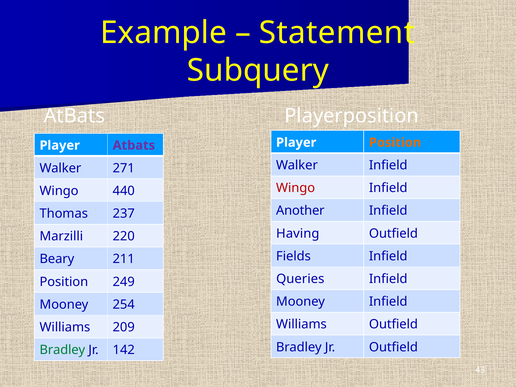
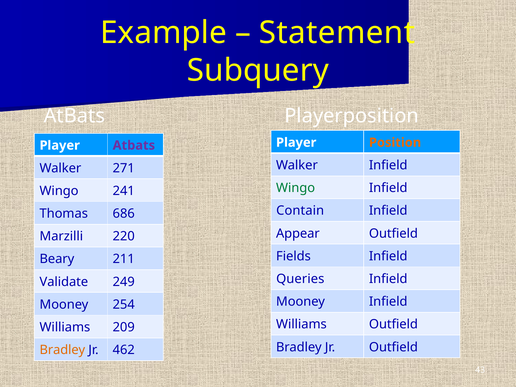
Wingo colour: red -> green (296, 188)
440: 440 -> 241 (124, 191)
Another: Another -> Contain (300, 211)
237: 237 -> 686 (124, 214)
Having: Having -> Appear (298, 233)
Position: Position -> Validate (64, 282)
Bradley colour: green -> orange (62, 350)
142: 142 -> 462 (124, 350)
